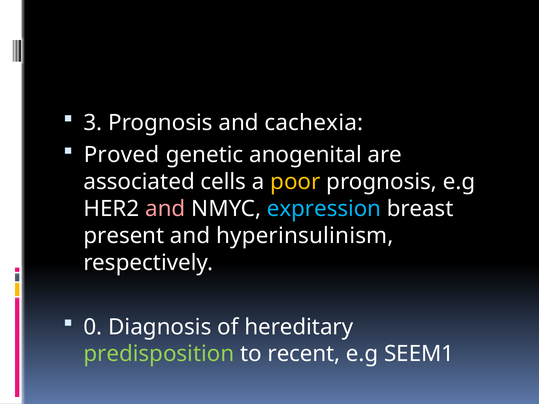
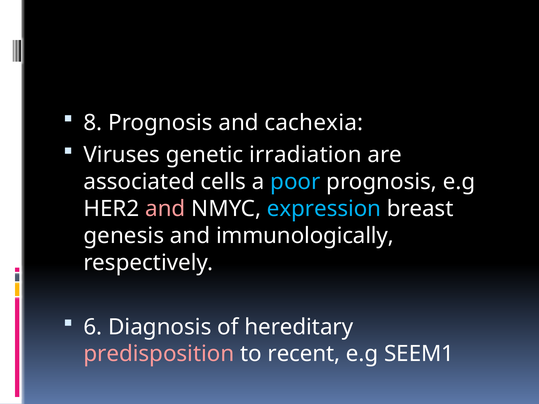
3: 3 -> 8 (93, 123)
Proved: Proved -> Viruses (122, 155)
anogenital: anogenital -> irradiation (305, 155)
poor colour: yellow -> light blue (295, 182)
present: present -> genesis (124, 236)
hyperinsulinism: hyperinsulinism -> immunologically (305, 236)
0: 0 -> 6 (93, 327)
predisposition colour: light green -> pink (159, 354)
